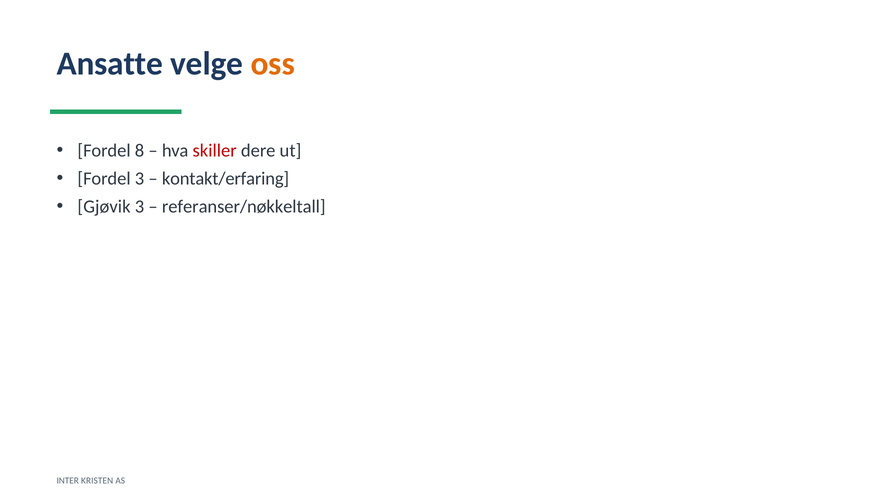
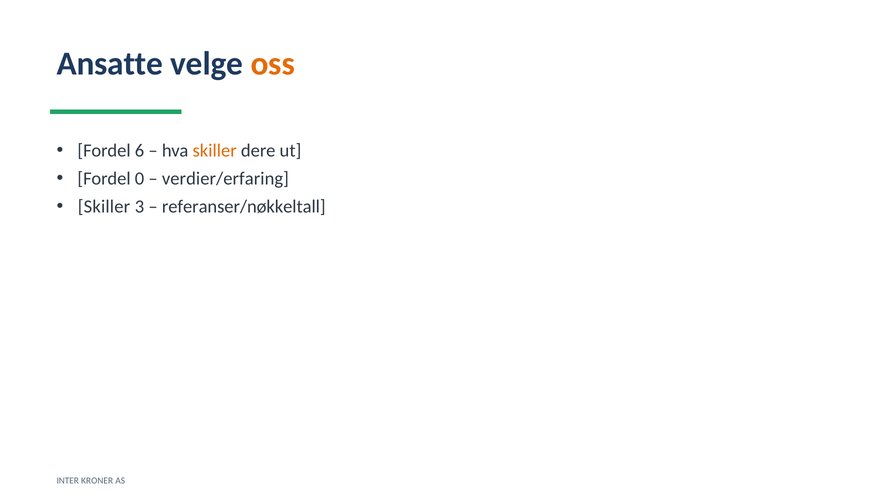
8: 8 -> 6 (140, 151)
skiller colour: red -> orange (215, 151)
Fordel 3: 3 -> 0 (140, 179)
kontakt/erfaring: kontakt/erfaring -> verdier/erfaring (225, 179)
Gjøvik: Gjøvik -> Skiller (104, 206)
KRISTEN: KRISTEN -> KRONER (97, 480)
